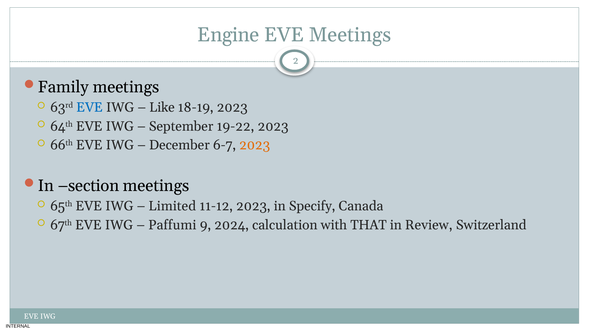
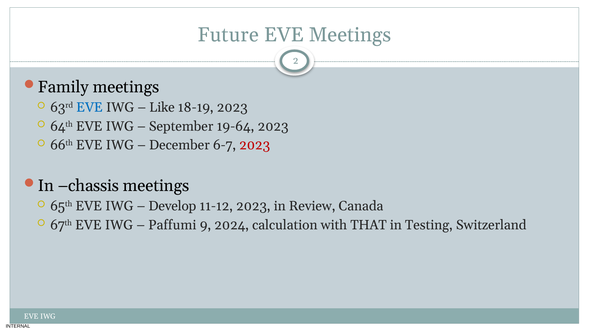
Engine: Engine -> Future (228, 35)
19-22: 19-22 -> 19-64 (235, 126)
2023 colour: orange -> red (255, 145)
section: section -> chassis (88, 186)
Limited: Limited -> Develop (172, 206)
Specify: Specify -> Review (312, 206)
Review: Review -> Testing (429, 225)
